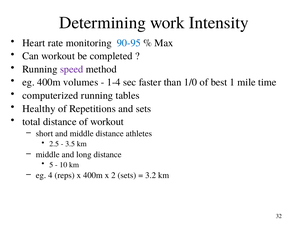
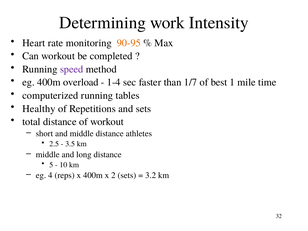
90-95 colour: blue -> orange (129, 43)
volumes: volumes -> overload (81, 82)
1/0: 1/0 -> 1/7 (191, 82)
